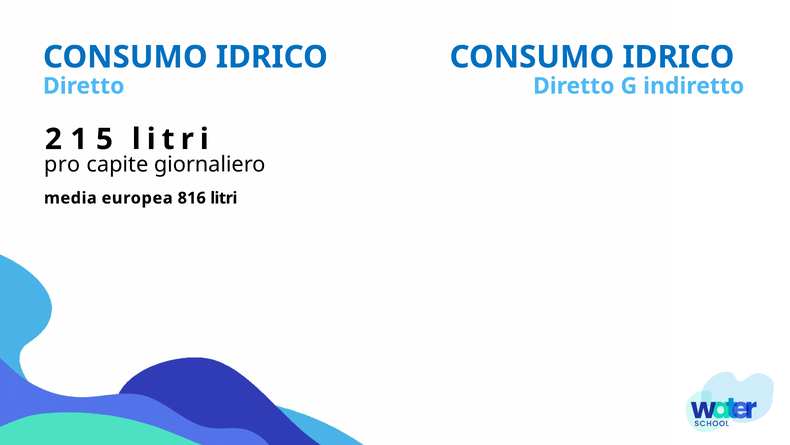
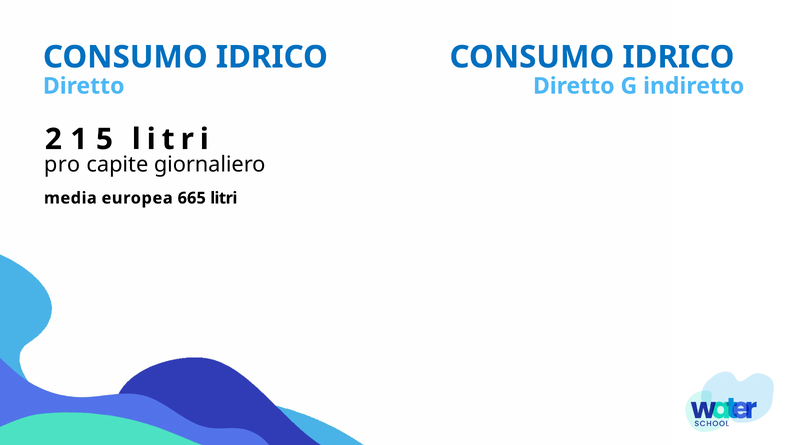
816: 816 -> 665 (192, 198)
